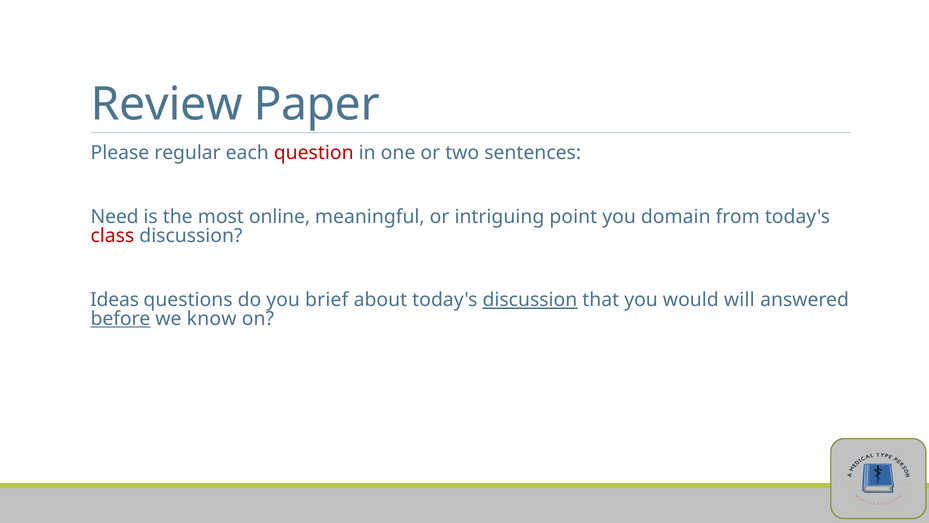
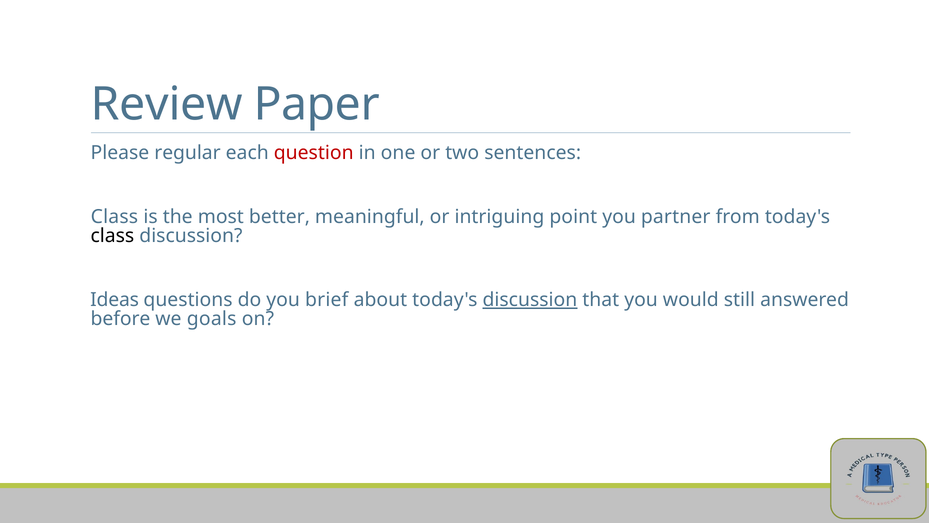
Need: Need -> Class (114, 217)
online: online -> better (279, 217)
domain: domain -> partner (676, 217)
class colour: red -> black (112, 235)
will: will -> still (739, 300)
before underline: present -> none (120, 318)
know: know -> goals (212, 318)
